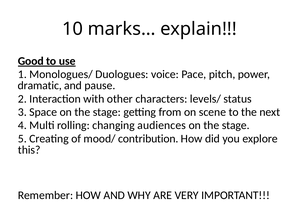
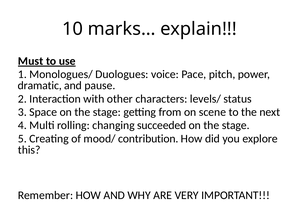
Good: Good -> Must (31, 61)
audiences: audiences -> succeeded (162, 125)
